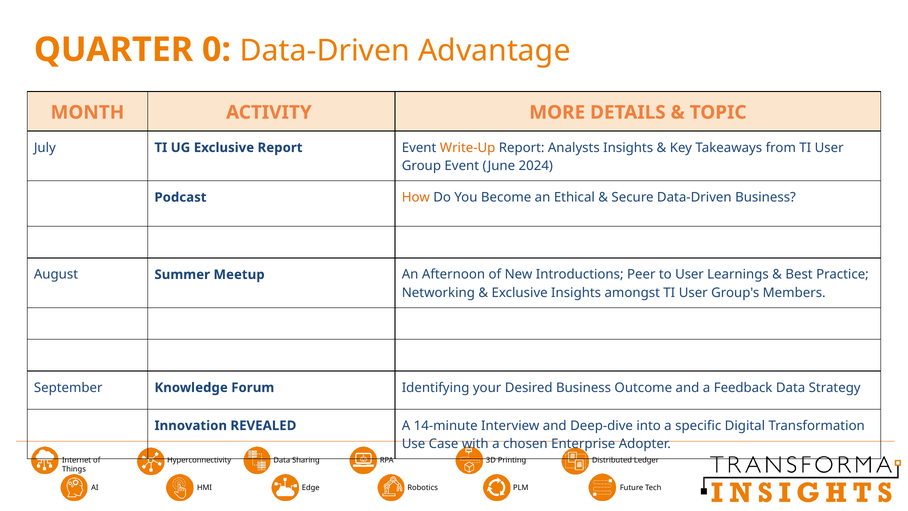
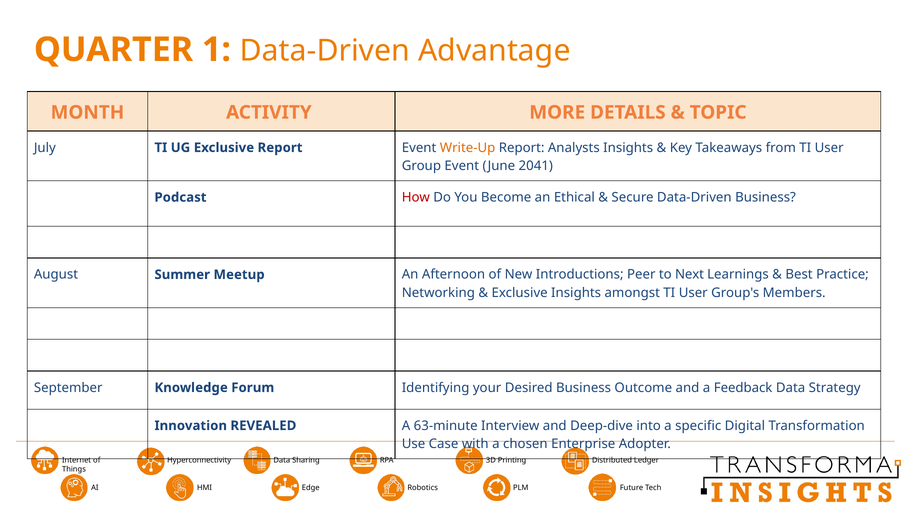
0: 0 -> 1 (216, 50)
2024: 2024 -> 2041 (536, 166)
How colour: orange -> red (416, 197)
to User: User -> Next (690, 274)
14-minute: 14-minute -> 63-minute (446, 425)
